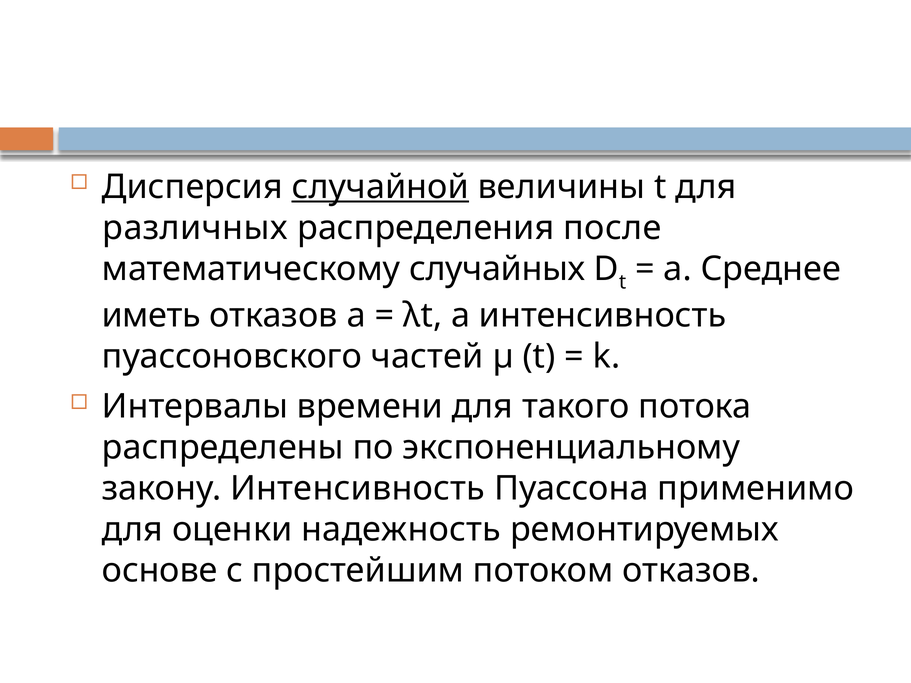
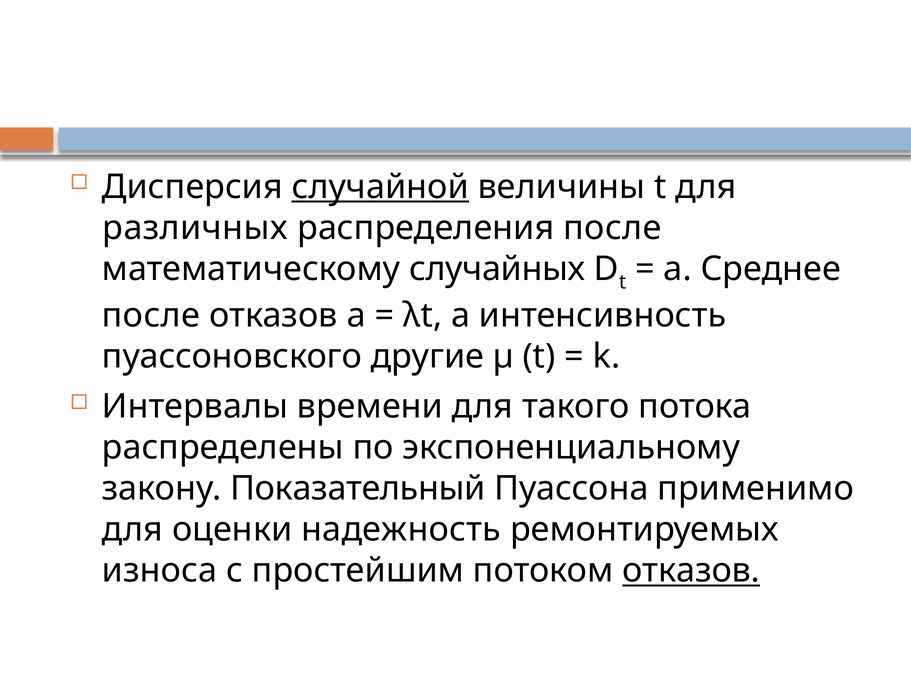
иметь: иметь -> после (151, 316)
частей: частей -> другие (427, 357)
закону Интенсивность: Интенсивность -> Показательный (358, 489)
основе: основе -> износа (160, 571)
отказов underline: none -> present (691, 571)
